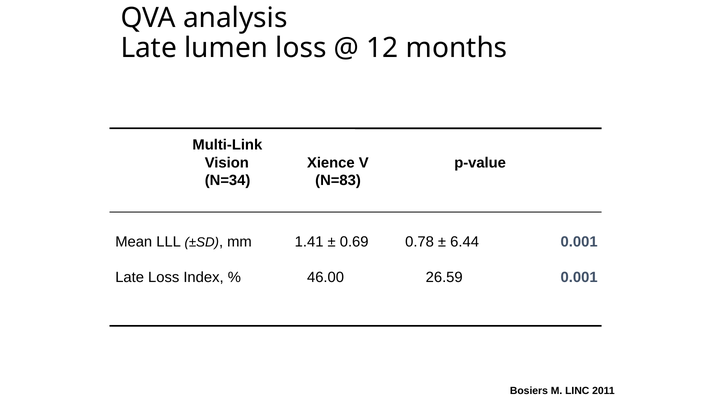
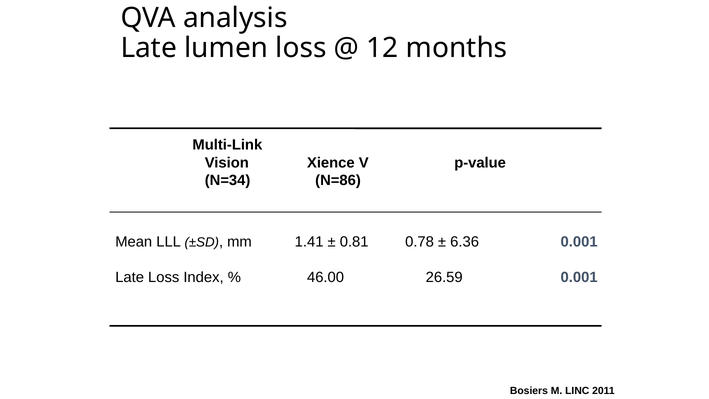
N=83: N=83 -> N=86 (338, 180)
0.69: 0.69 -> 0.81 (354, 242)
6.44: 6.44 -> 6.36 (465, 242)
